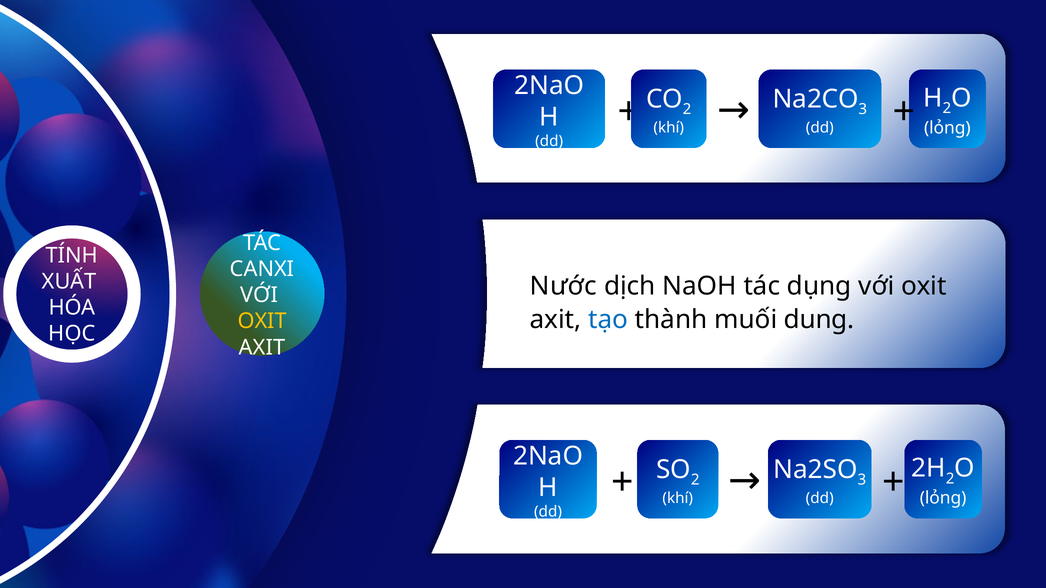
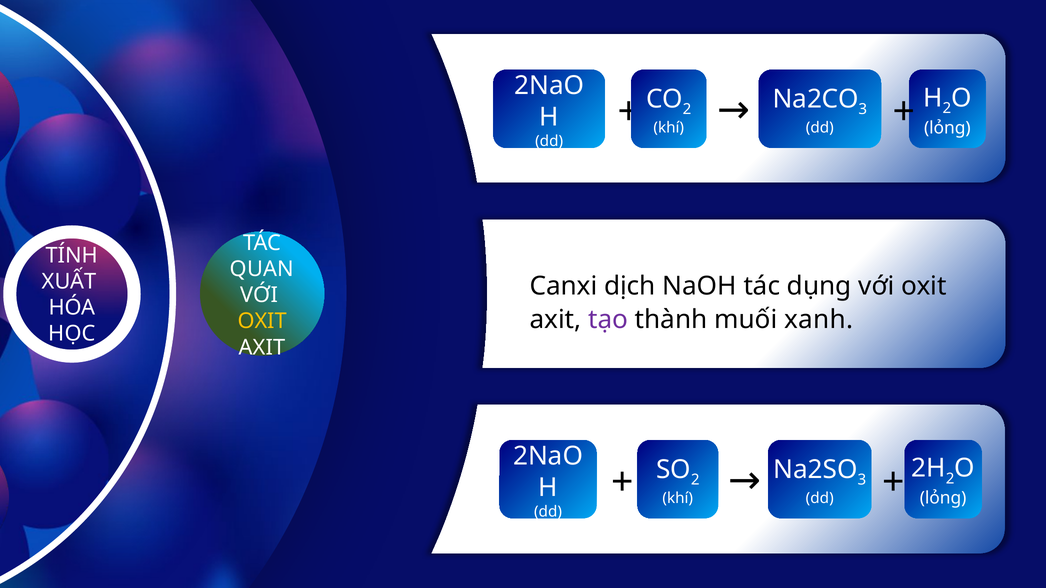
CANXI: CANXI -> QUAN (262, 269)
Nước: Nước -> Canxi (564, 286)
tạo colour: blue -> purple (608, 320)
dung: dung -> xanh (819, 320)
